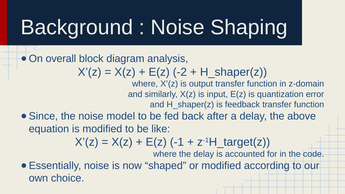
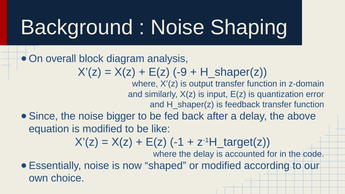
-2: -2 -> -9 (180, 72)
model: model -> bigger (121, 116)
